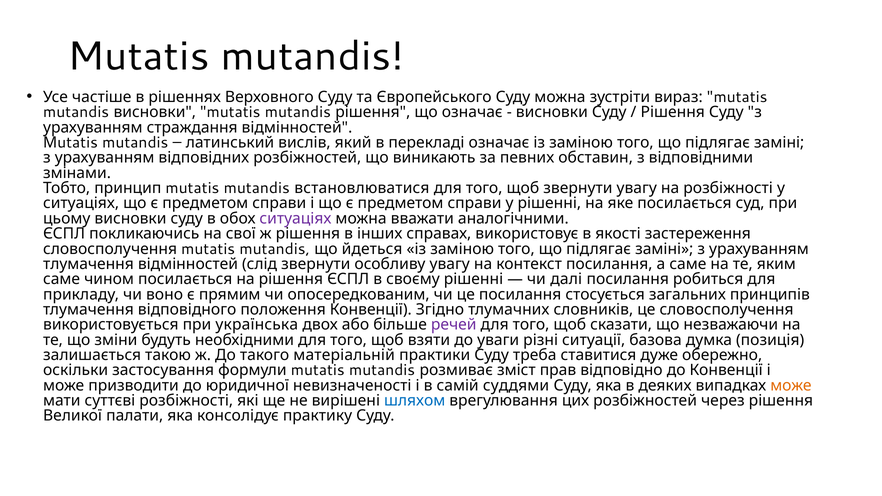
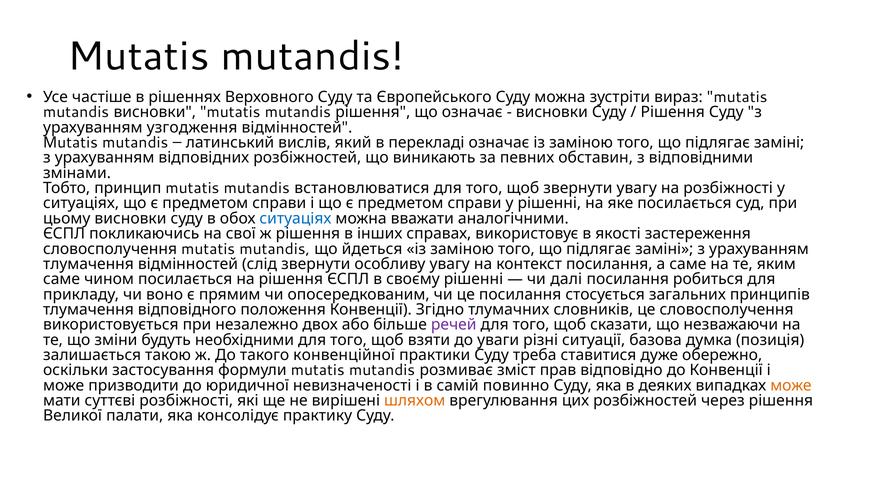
страждання: страждання -> узгодження (192, 127)
ситуаціях colour: purple -> blue (295, 219)
українська: українська -> незалежно (257, 325)
матеріальній: матеріальній -> конвенційної (344, 355)
суддями: суддями -> повинно (516, 386)
шляхом colour: blue -> orange (415, 401)
